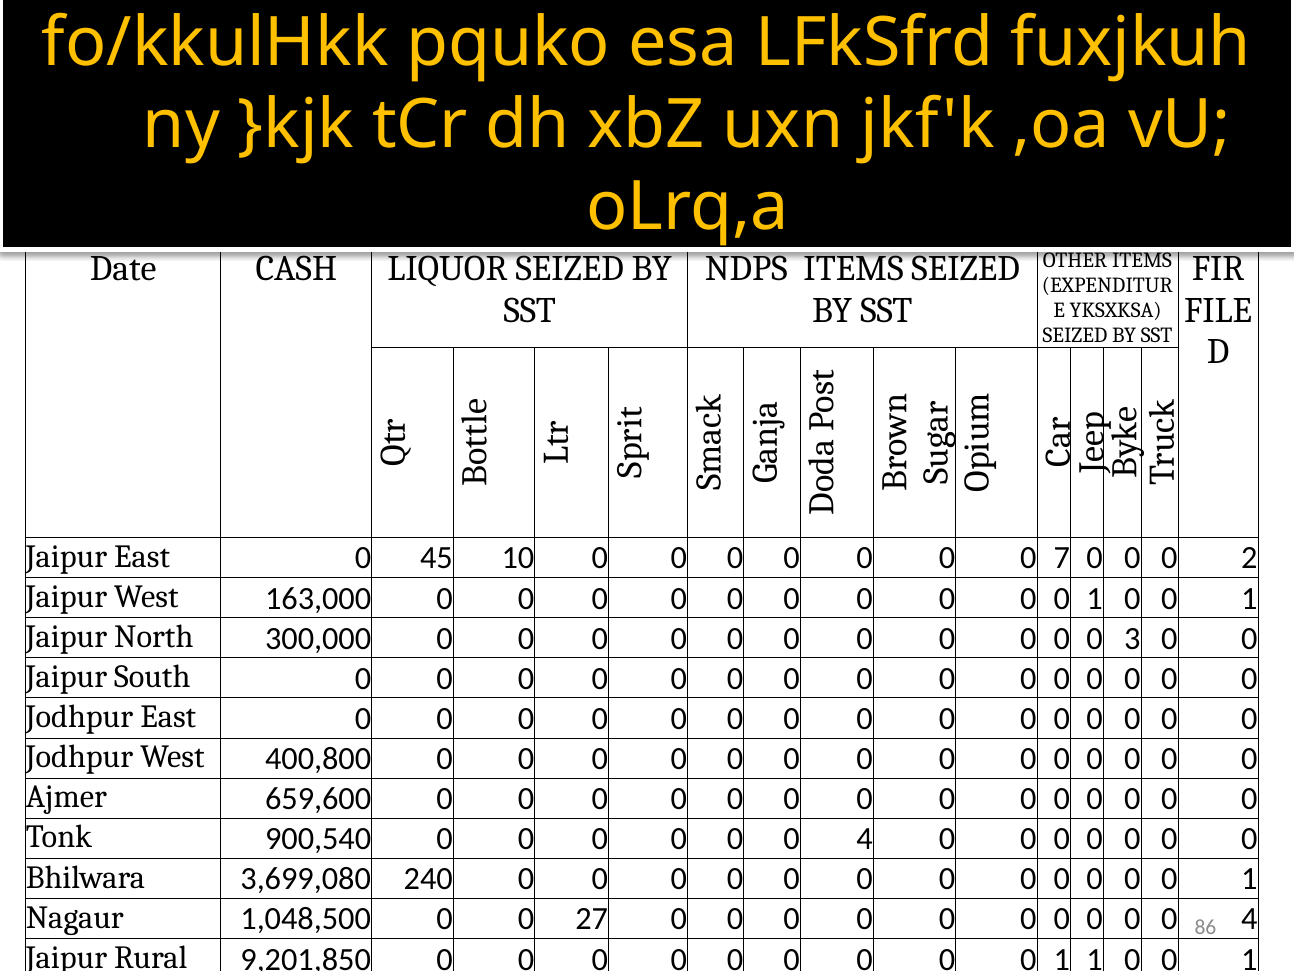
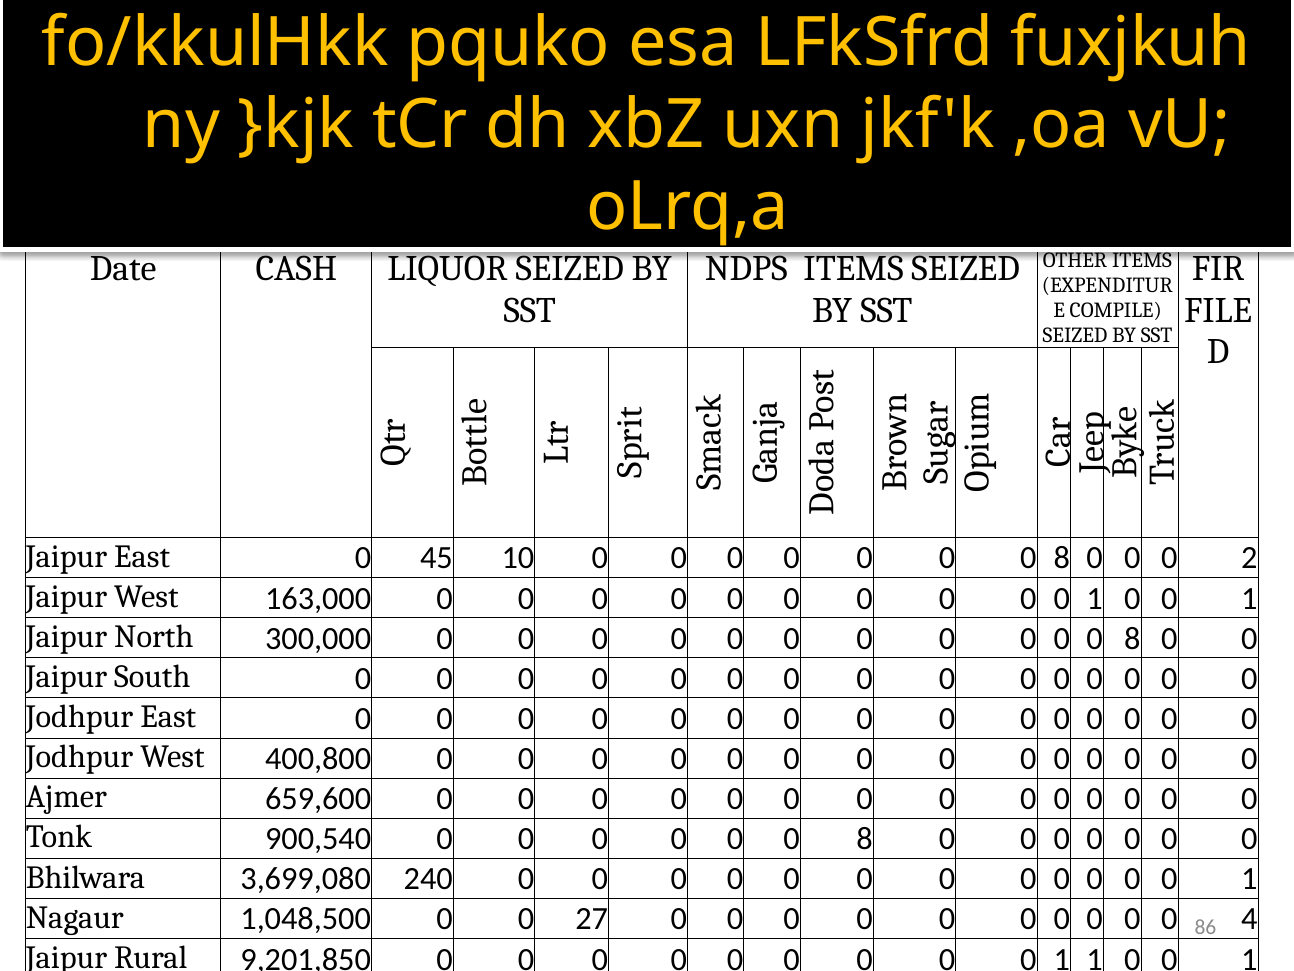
YKSXKSA: YKSXKSA -> COMPILE (1116, 310)
7: 7 -> 8 (1062, 558)
3: 3 -> 8 (1132, 638)
4: 4 -> 8 (865, 839)
